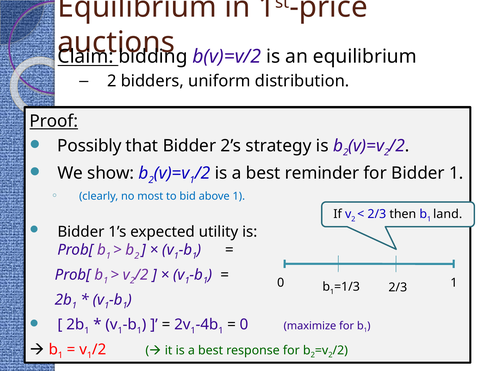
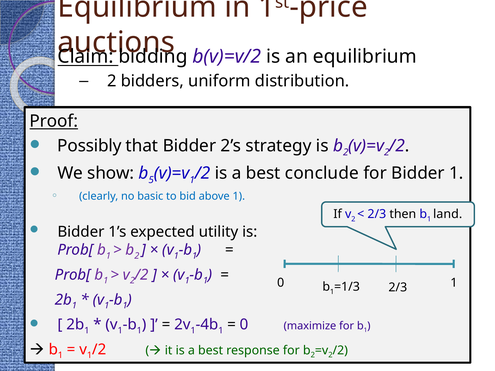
2: 2 -> 5 (151, 180)
reminder: reminder -> conclude (322, 173)
most: most -> basic (150, 196)
